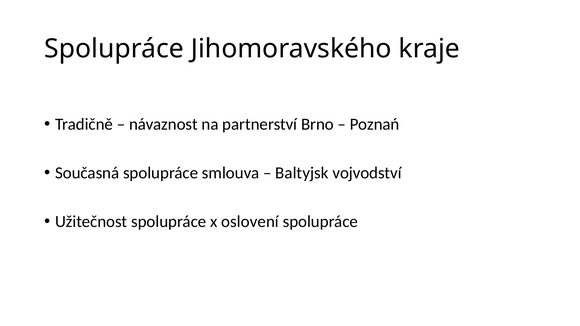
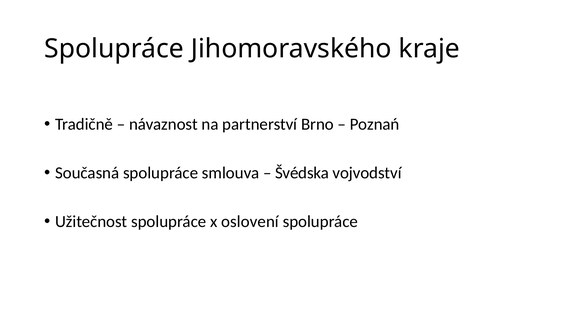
Baltyjsk: Baltyjsk -> Švédska (302, 173)
